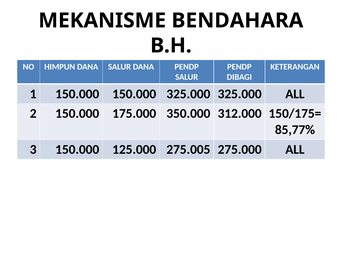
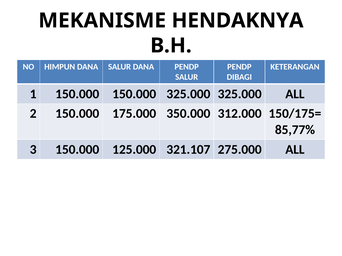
BENDAHARA: BENDAHARA -> HENDAKNYA (238, 21)
275.005: 275.005 -> 321.107 (188, 150)
